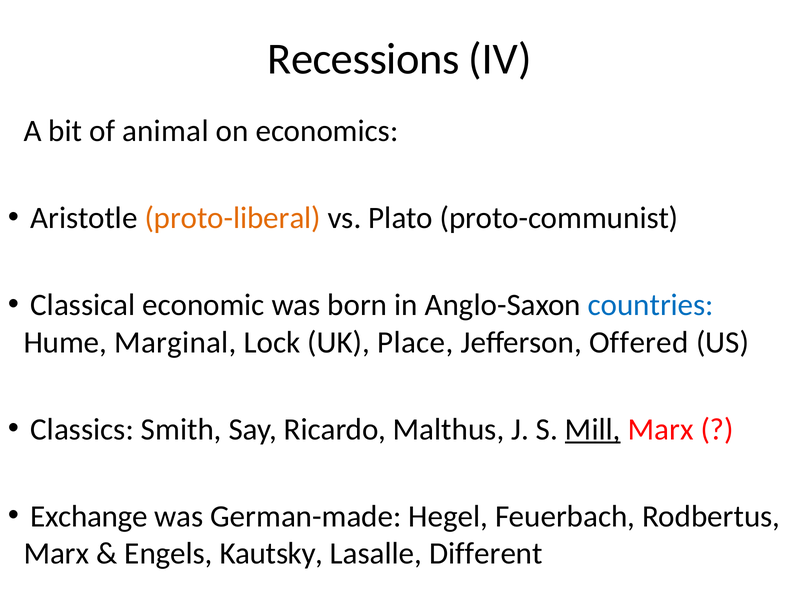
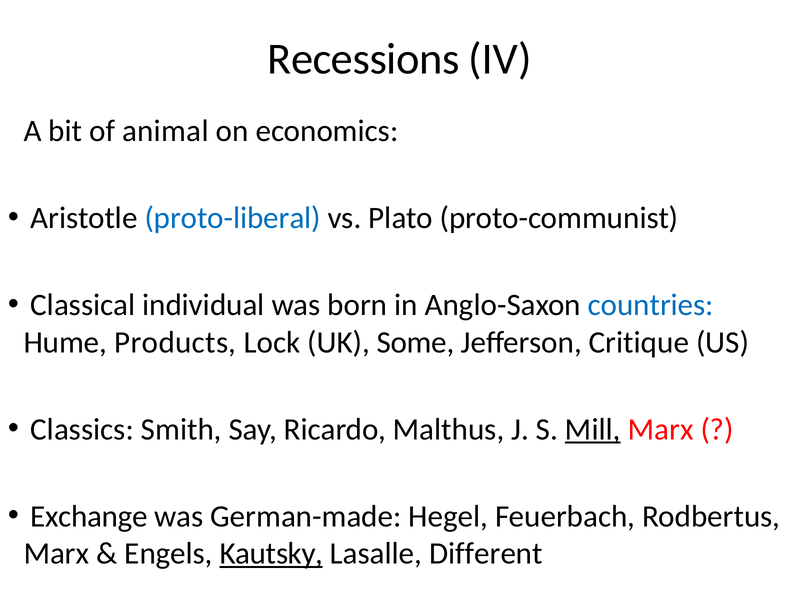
proto-liberal colour: orange -> blue (233, 218)
economic: economic -> individual (203, 305)
Marginal: Marginal -> Products (175, 342)
Place: Place -> Some (416, 342)
Offered: Offered -> Critique (639, 342)
Kautsky underline: none -> present (271, 554)
